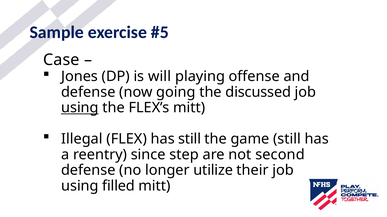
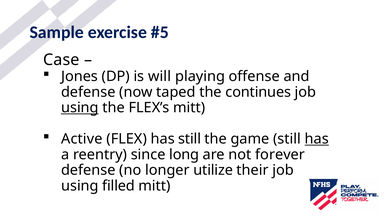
going: going -> taped (176, 92)
discussed: discussed -> continues (258, 92)
Illegal: Illegal -> Active (82, 139)
has underline: none -> present (317, 139)
step: step -> long (184, 155)
second: second -> forever (280, 155)
